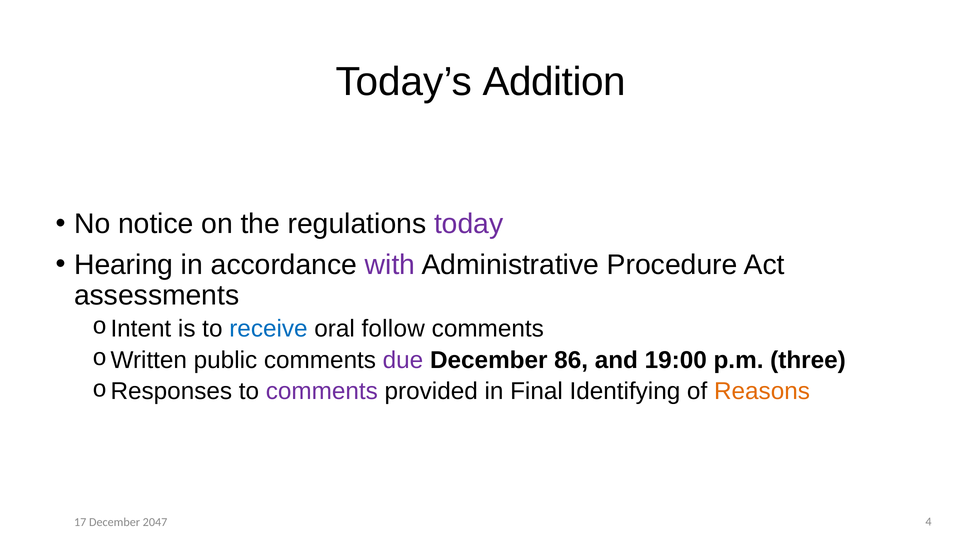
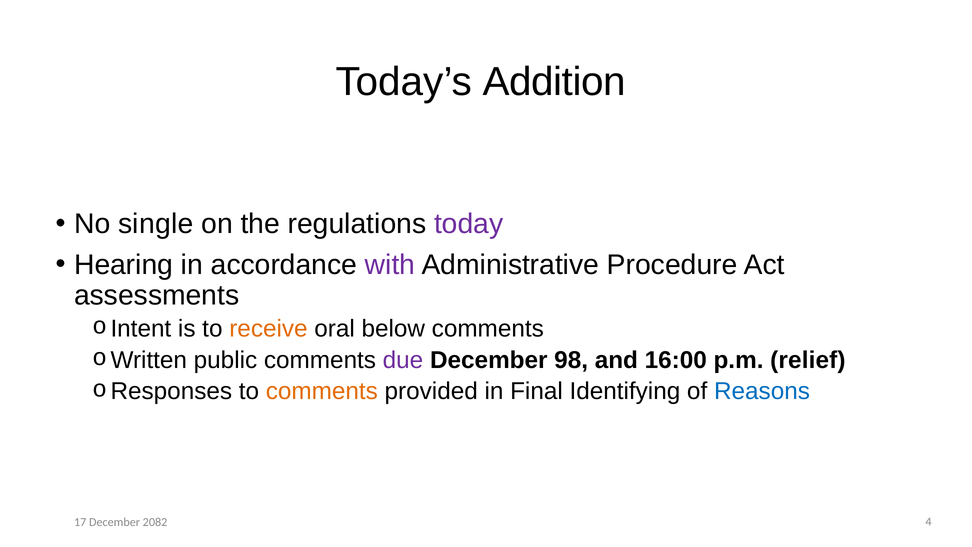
notice: notice -> single (156, 224)
receive colour: blue -> orange (268, 329)
follow: follow -> below (393, 329)
86: 86 -> 98 (571, 360)
19:00: 19:00 -> 16:00 (676, 360)
three: three -> relief (808, 360)
comments colour: purple -> orange (322, 391)
Reasons colour: orange -> blue (762, 391)
2047: 2047 -> 2082 (155, 522)
